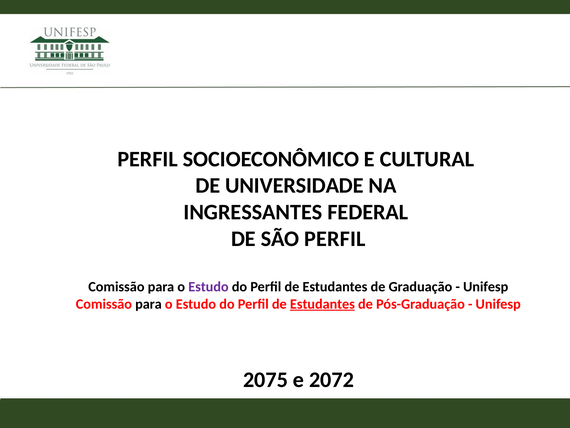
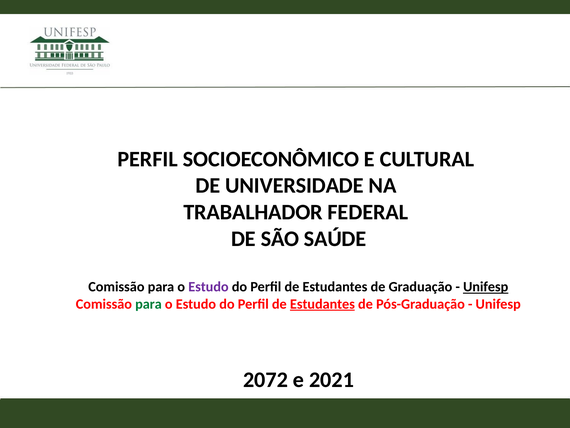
INGRESSANTES: INGRESSANTES -> TRABALHADOR (253, 212)
SÃO PERFIL: PERFIL -> SAÚDE (335, 239)
Unifesp underline: none -> present (486, 287)
para colour: black -> green (148, 304)
2075: 2075 -> 2072 (265, 379)
2072: 2072 -> 2021 (331, 379)
